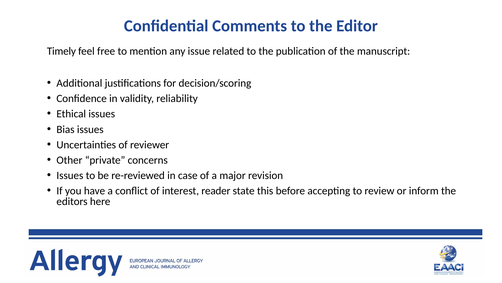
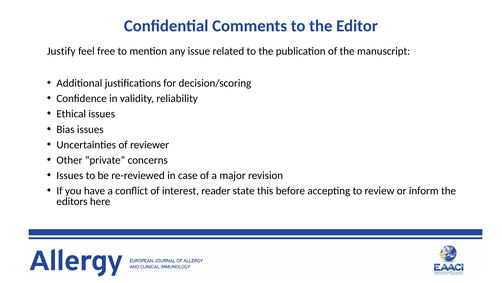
Timely: Timely -> Justify (61, 51)
